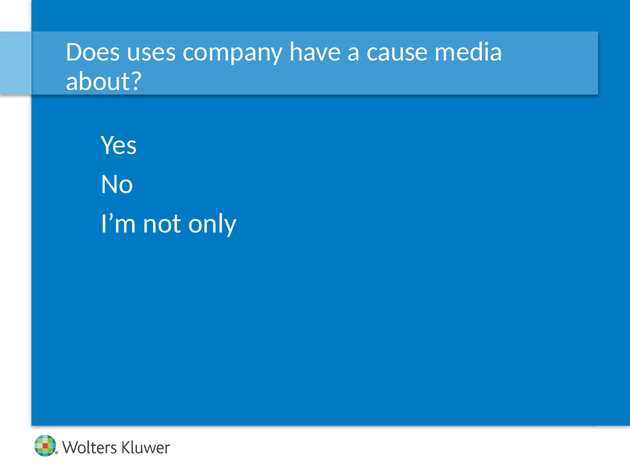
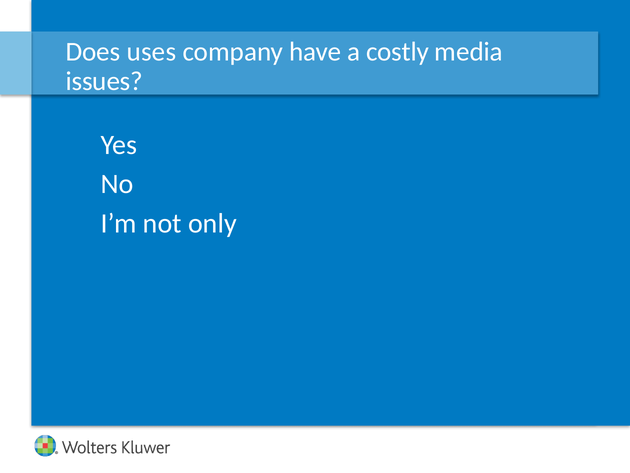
cause: cause -> costly (398, 52)
about: about -> issues (104, 81)
